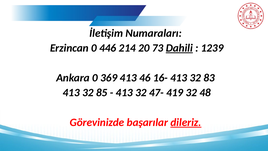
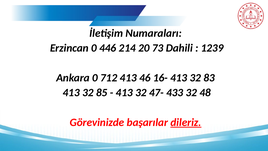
Dahili underline: present -> none (179, 48)
369: 369 -> 712 (109, 78)
419: 419 -> 433 (175, 92)
